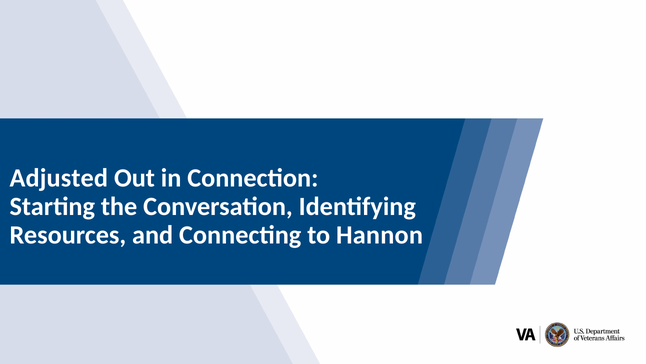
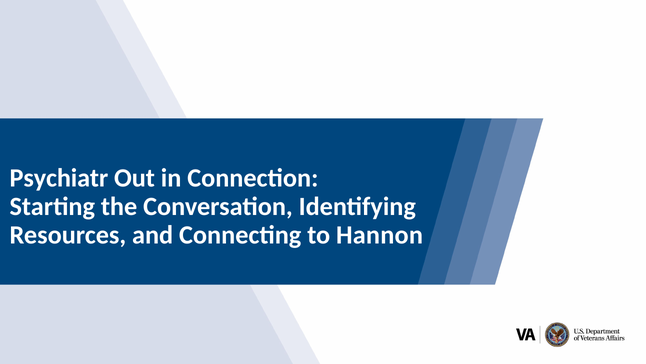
Adjusted: Adjusted -> Psychiatr (59, 178)
